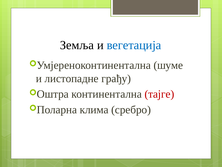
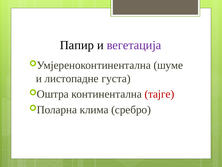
Земља: Земља -> Папир (77, 45)
вегетација colour: blue -> purple (134, 45)
грађу: грађу -> густа (116, 78)
